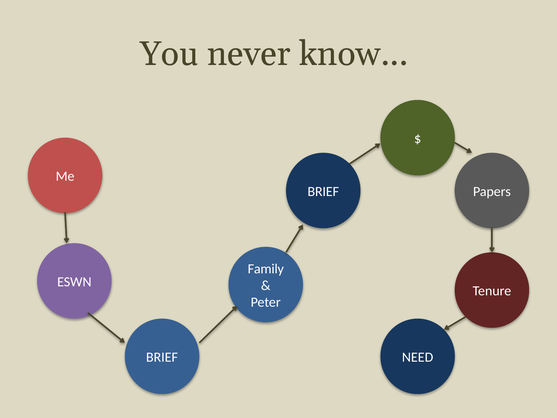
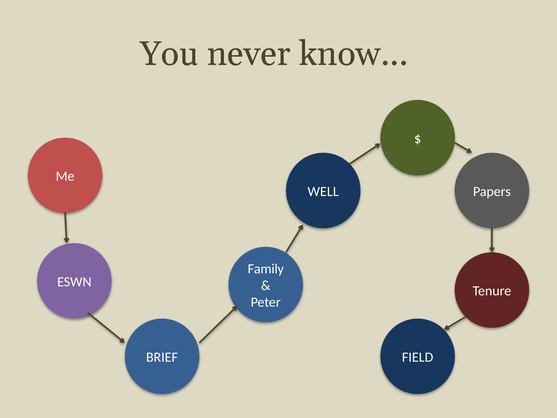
BRIEF: BRIEF -> WELL (323, 191)
NEED: NEED -> FIELD (418, 357)
